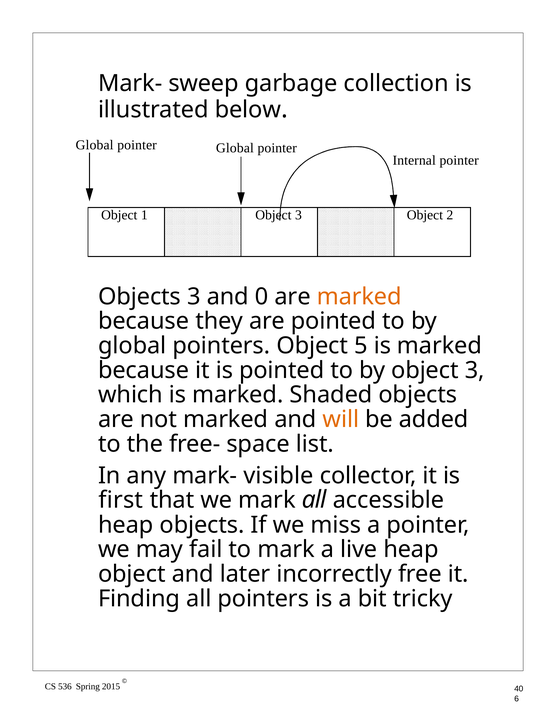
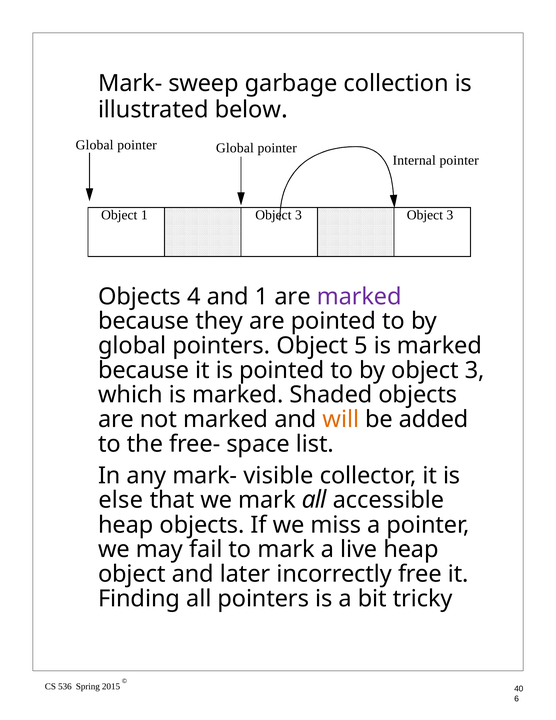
3 Object 2: 2 -> 3 (450, 215)
Objects 3: 3 -> 4 (194, 296)
and 0: 0 -> 1 (262, 296)
marked colour: orange -> purple (359, 296)
first: first -> else (121, 500)
